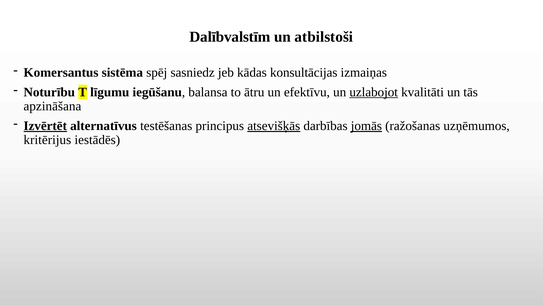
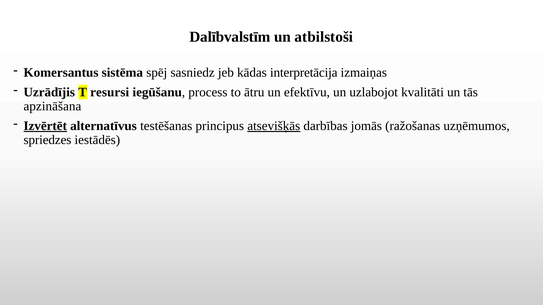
konsultācijas: konsultācijas -> interpretācija (304, 72)
Noturību: Noturību -> Uzrādījis (49, 92)
līgumu: līgumu -> resursi (110, 92)
balansa: balansa -> process (208, 92)
uzlabojot underline: present -> none (374, 92)
jomās underline: present -> none (366, 126)
kritērijus: kritērijus -> spriedzes (47, 140)
